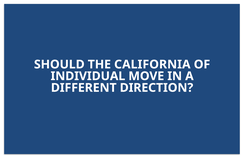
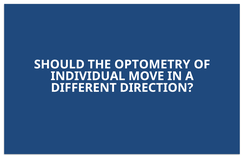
CALIFORNIA: CALIFORNIA -> OPTOMETRY (152, 65)
